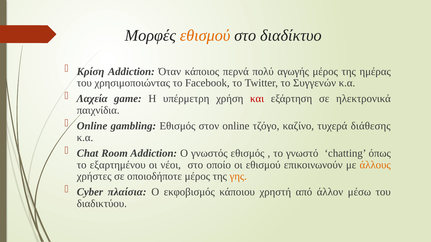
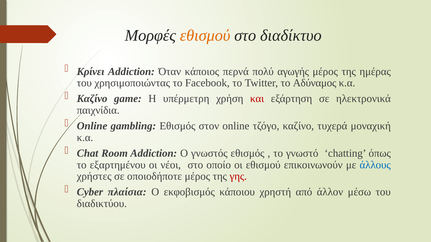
Κρίση: Κρίση -> Κρίνει (91, 72)
Συγγενών: Συγγενών -> Αδύναμος (315, 83)
Λαχεία: Λαχεία -> Καζίνο (92, 99)
διάθεσης: διάθεσης -> μοναχική (371, 126)
άλλους colour: orange -> blue (375, 165)
γης colour: orange -> red (238, 177)
